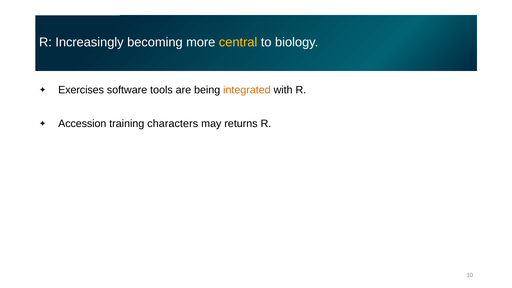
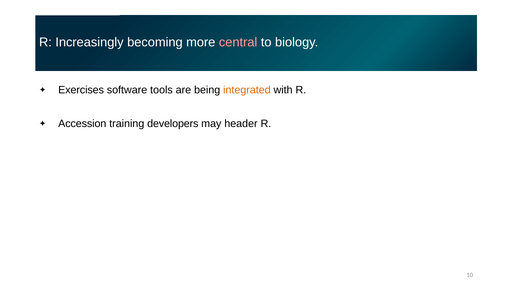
central colour: yellow -> pink (238, 42)
characters: characters -> developers (173, 124)
returns: returns -> header (241, 124)
